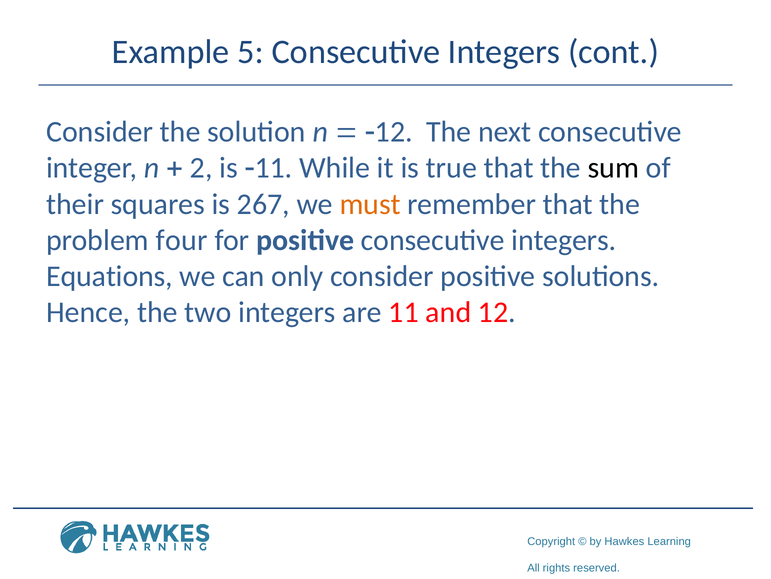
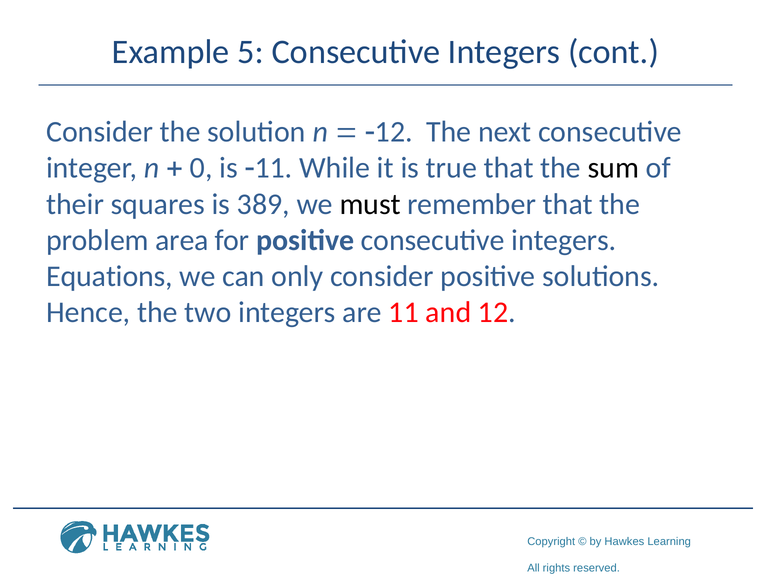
2: 2 -> 0 (201, 168)
267: 267 -> 389 (263, 204)
must colour: orange -> black (370, 204)
four: four -> area (182, 240)
